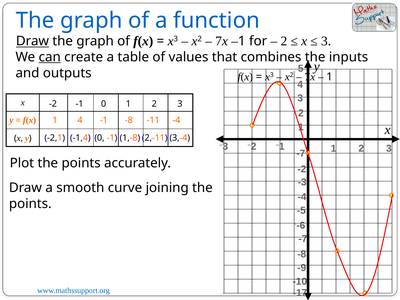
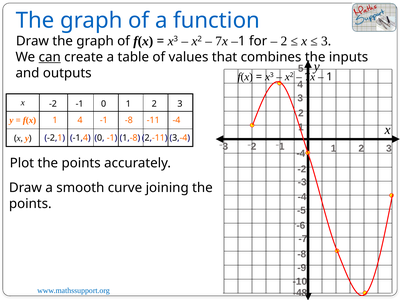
Draw underline: present -> none (32, 41)
-7: -7 -> -4 (301, 153)
-17: -17 -> -48 (300, 293)
